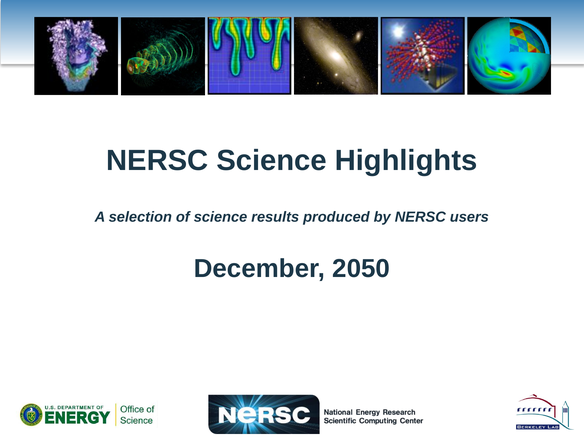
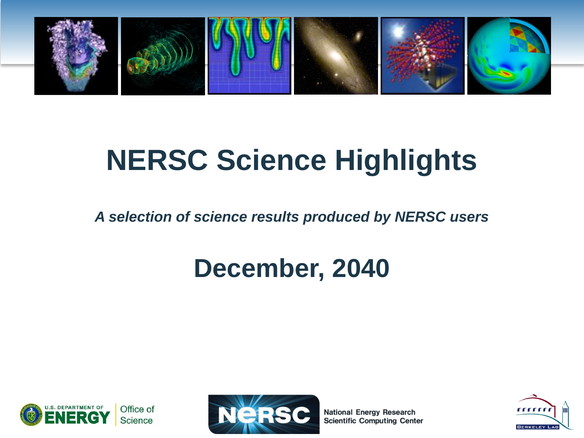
2050: 2050 -> 2040 (361, 269)
